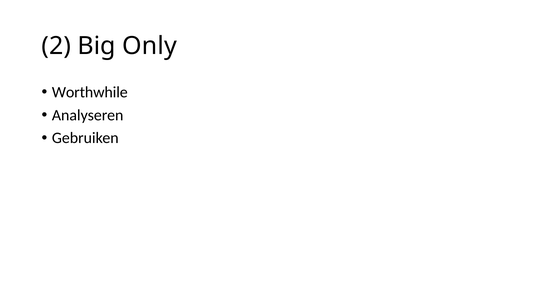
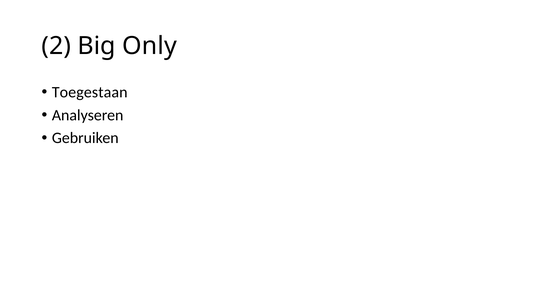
Worthwhile: Worthwhile -> Toegestaan (90, 92)
